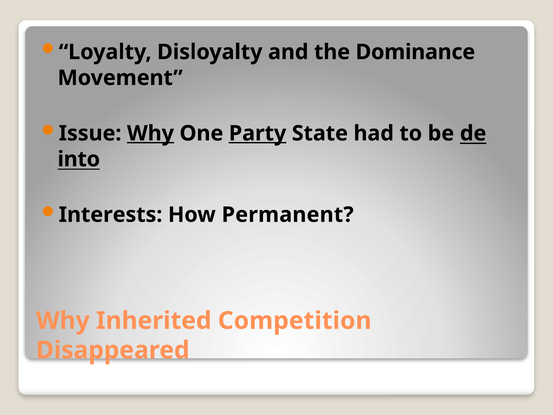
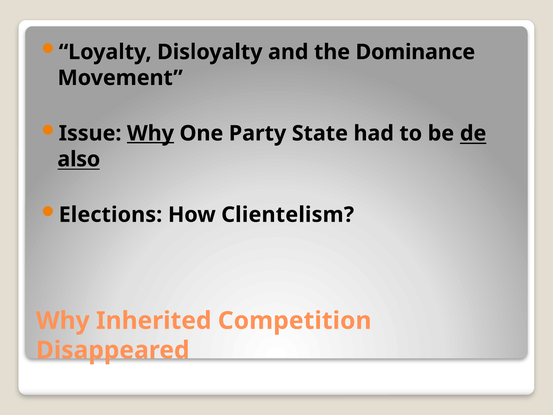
Party underline: present -> none (258, 133)
into: into -> also (79, 159)
Interests: Interests -> Elections (110, 215)
Permanent: Permanent -> Clientelism (288, 215)
